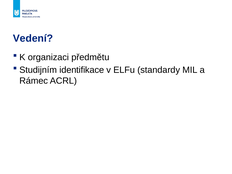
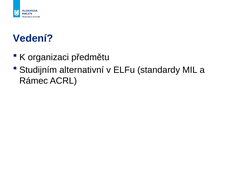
identifikace: identifikace -> alternativní (82, 70)
